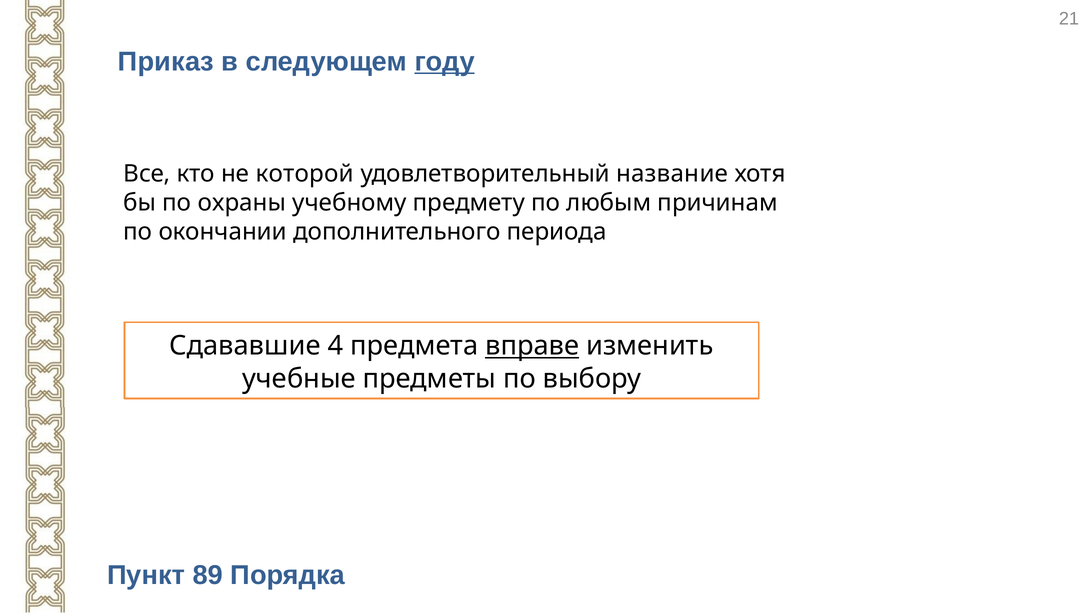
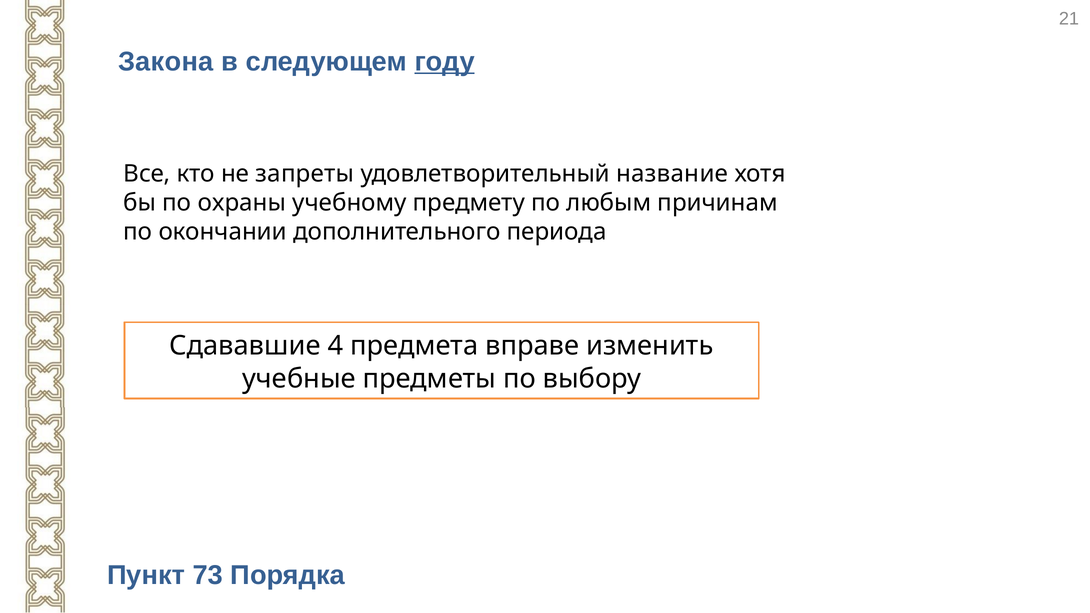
Приказ: Приказ -> Закона (166, 62)
которой: которой -> запреты (305, 174)
вправе underline: present -> none (532, 346)
89: 89 -> 73 (208, 576)
